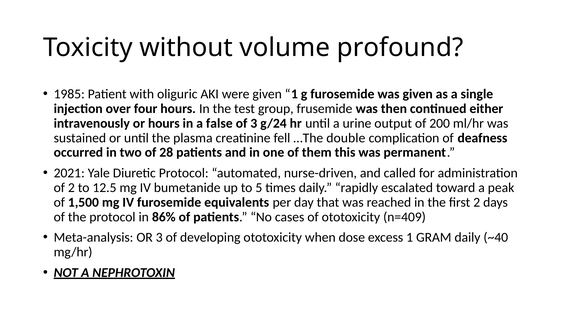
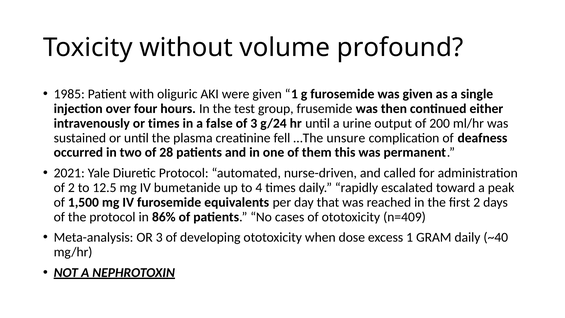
or hours: hours -> times (164, 123)
double: double -> unsure (346, 138)
5: 5 -> 4 (259, 188)
